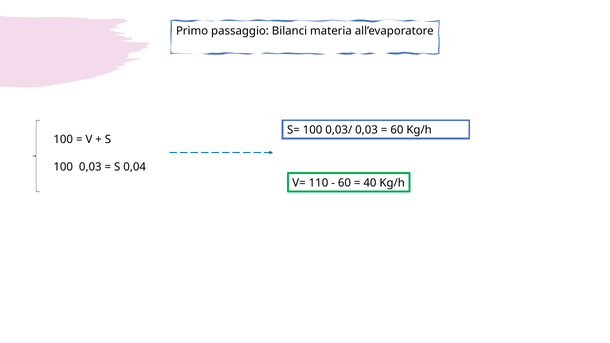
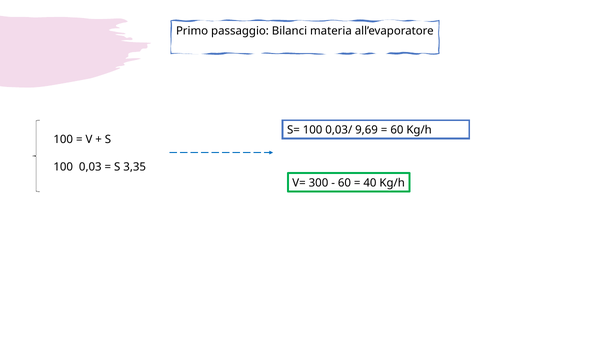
0,03/ 0,03: 0,03 -> 9,69 (367, 130)
0,04: 0,04 -> 3,35 (135, 167)
110: 110 -> 300 (318, 183)
